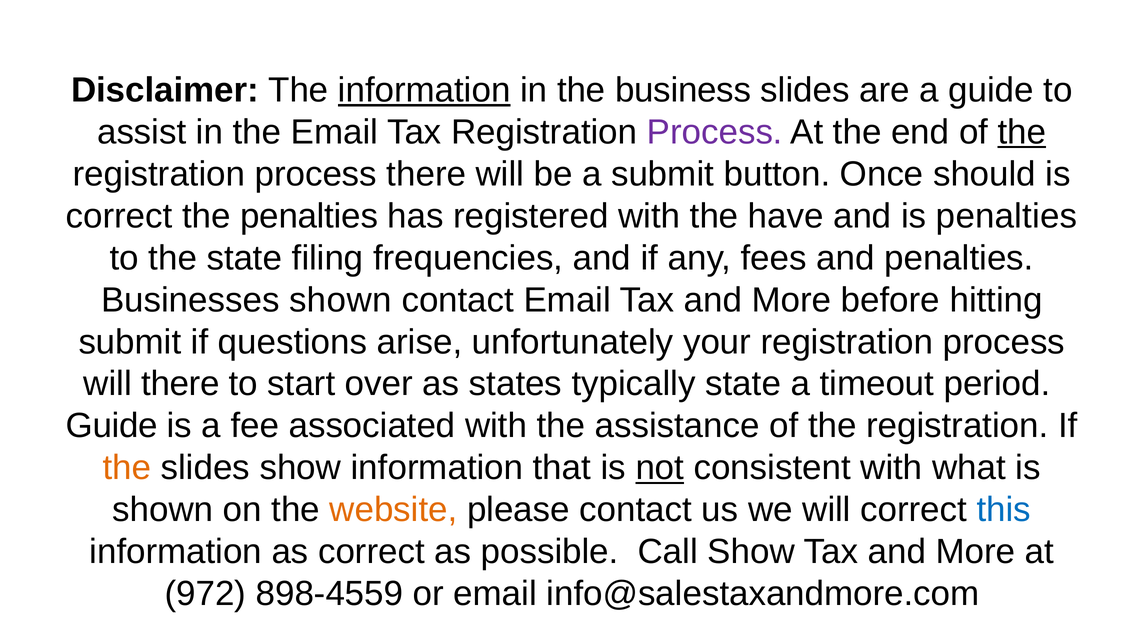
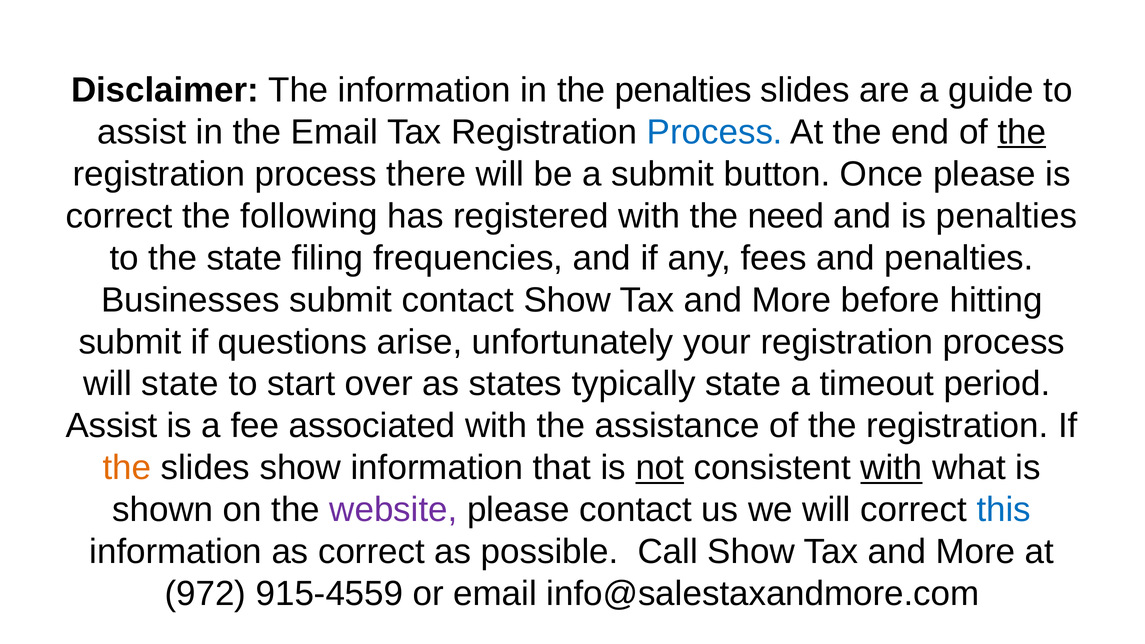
information underline: present -> none (424, 90)
the business: business -> penalties (683, 90)
Process colour: purple -> blue (715, 132)
Once should: should -> please (984, 174)
the penalties: penalties -> following (309, 216)
have: have -> need (786, 216)
Businesses shown: shown -> submit (341, 300)
contact Email: Email -> Show (567, 300)
will there: there -> state (180, 384)
Guide: Guide -> Assist (112, 426)
with underline: none -> present (891, 468)
website colour: orange -> purple (393, 510)
898-4559: 898-4559 -> 915-4559 (329, 594)
